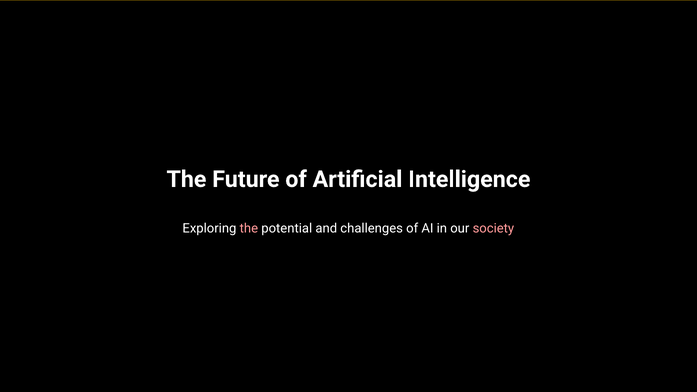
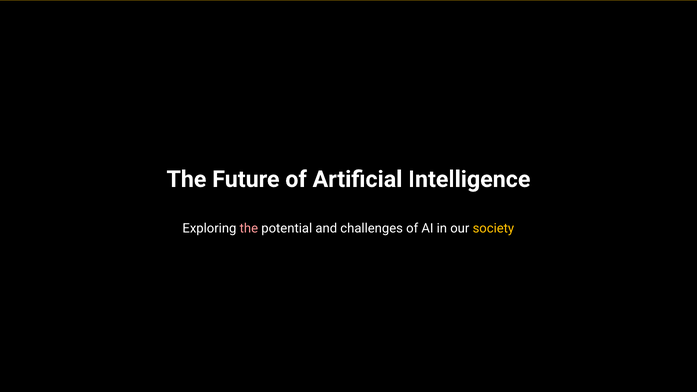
society colour: pink -> yellow (493, 228)
